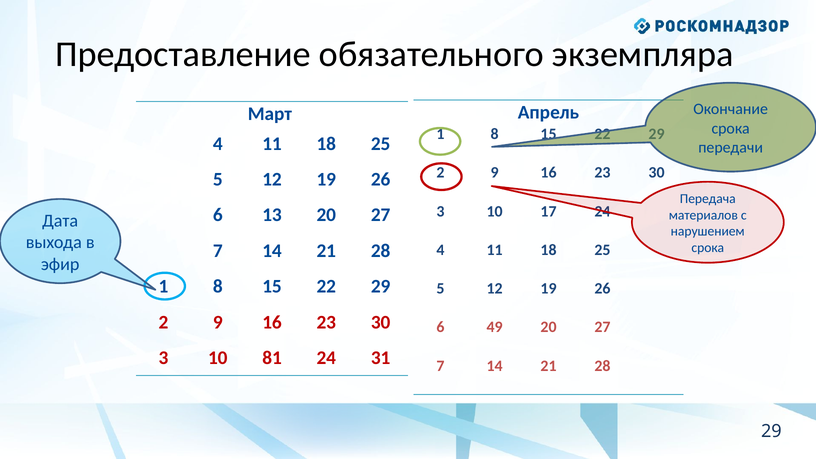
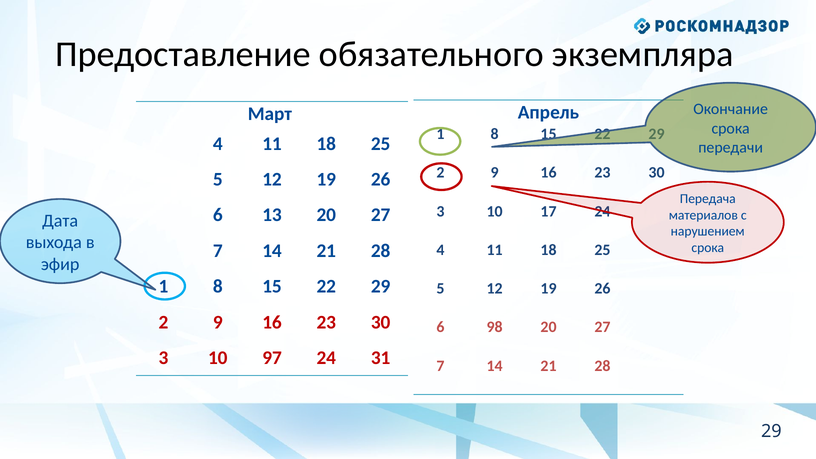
49: 49 -> 98 (495, 327)
81: 81 -> 97 (272, 358)
